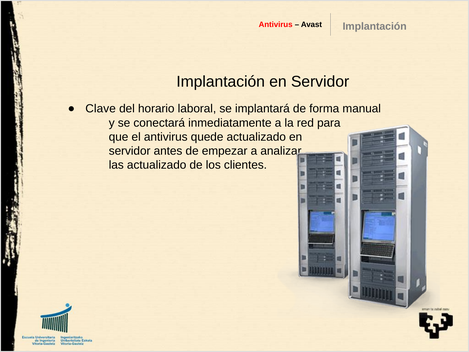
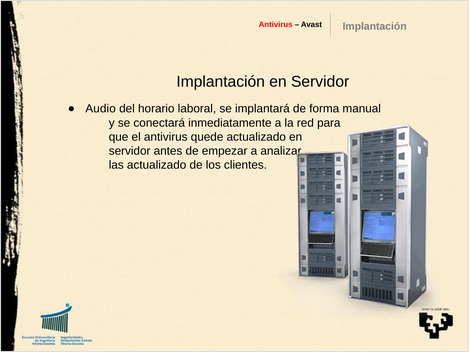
Clave: Clave -> Audio (101, 109)
